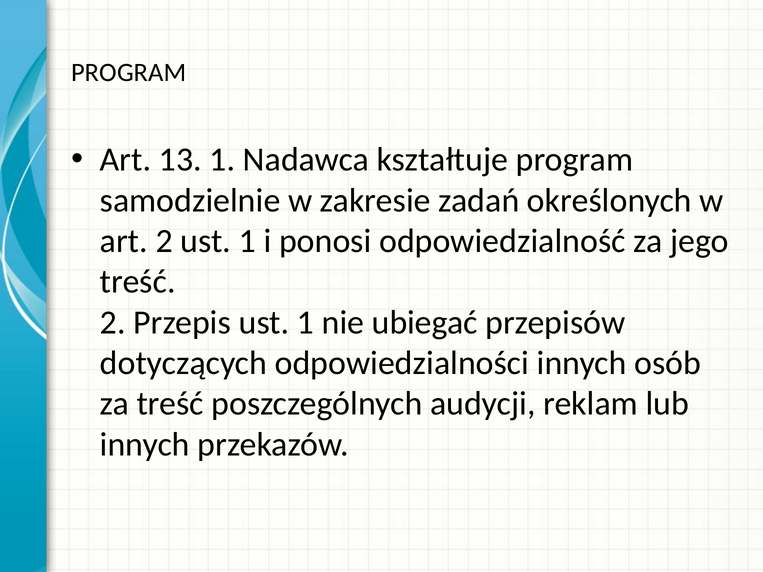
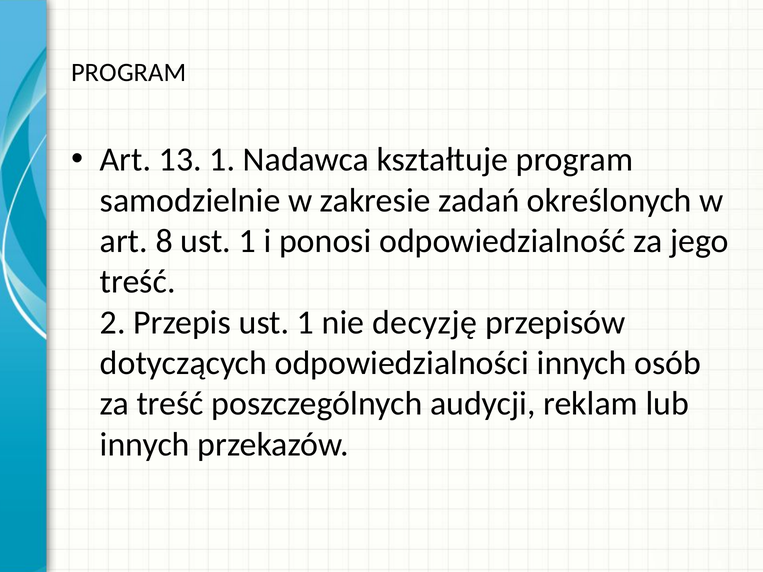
art 2: 2 -> 8 (164, 241)
ubiegać: ubiegać -> decyzję (425, 323)
